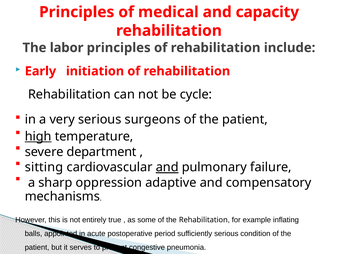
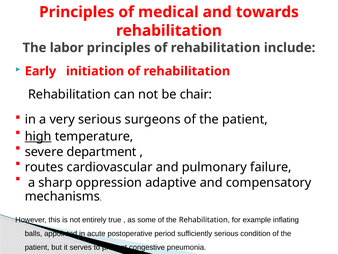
capacity: capacity -> towards (267, 12)
cycle: cycle -> chair (196, 94)
sitting: sitting -> routes (44, 167)
and underline: present -> none (167, 167)
